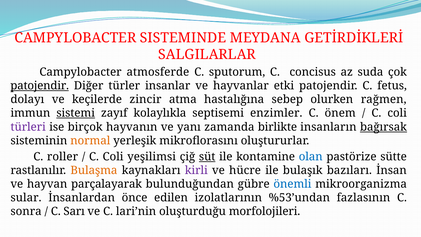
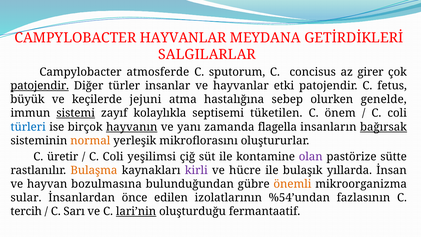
CAMPYLOBACTER SISTEMINDE: SISTEMINDE -> HAYVANLAR (183, 38)
suda: suda -> girer (371, 72)
dolayı: dolayı -> büyük (27, 99)
zincir: zincir -> jejuni (145, 99)
rağmen: rağmen -> genelde (384, 99)
enzimler: enzimler -> tüketilen (276, 113)
türleri colour: purple -> blue (28, 127)
hayvanın underline: none -> present (132, 127)
birlikte: birlikte -> flagella (277, 127)
roller: roller -> üretir (63, 157)
süt underline: present -> none (207, 157)
olan colour: blue -> purple (311, 157)
bazıları: bazıları -> yıllarda (349, 170)
parçalayarak: parçalayarak -> bozulmasına (106, 184)
önemli colour: blue -> orange (292, 184)
%53’undan: %53’undan -> %54’undan (299, 198)
sonra: sonra -> tercih (26, 211)
lari’nin underline: none -> present (136, 211)
morfolojileri: morfolojileri -> fermantaatif (265, 211)
